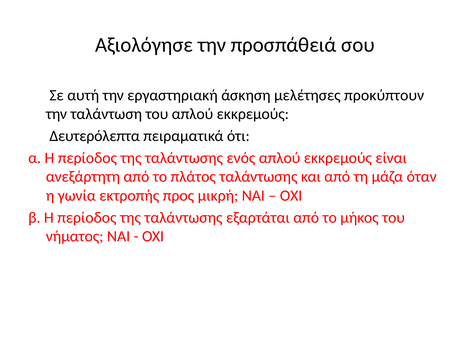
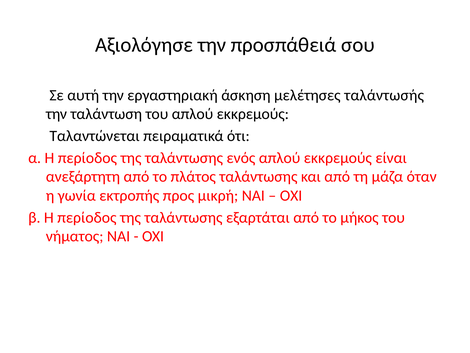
προκύπτουν: προκύπτουν -> ταλάντωσής (384, 95)
Δευτερόλεπτα: Δευτερόλεπτα -> Ταλαντώνεται (95, 136)
